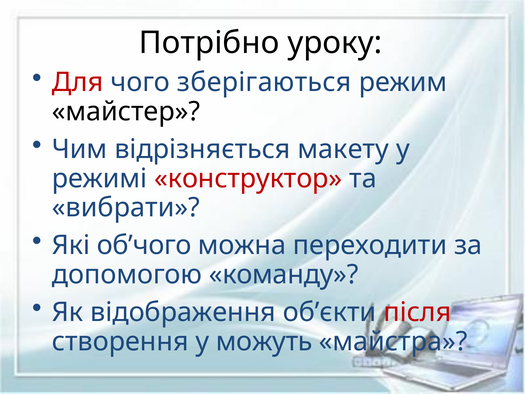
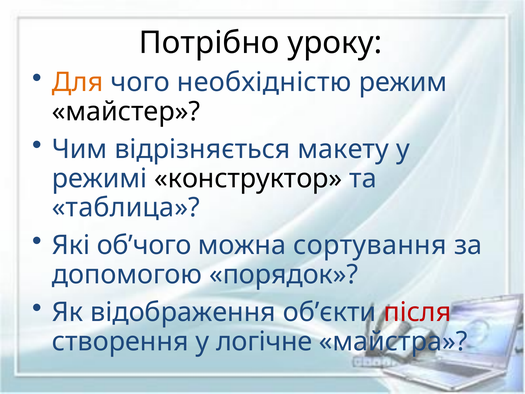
Для colour: red -> orange (78, 82)
зберігаються: зберігаються -> необхідністю (264, 82)
конструктор colour: red -> black (248, 178)
вибрати: вибрати -> таблица (126, 207)
переходити: переходити -> сортування (370, 245)
команду: команду -> порядок (284, 274)
можуть: можуть -> логічне (264, 341)
